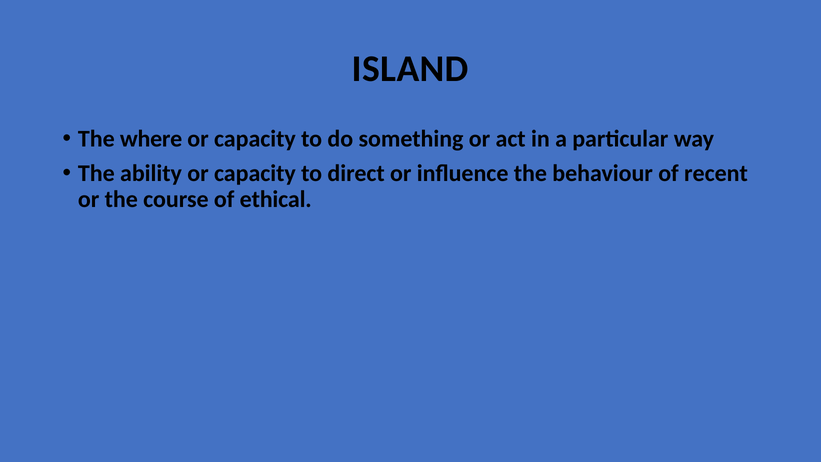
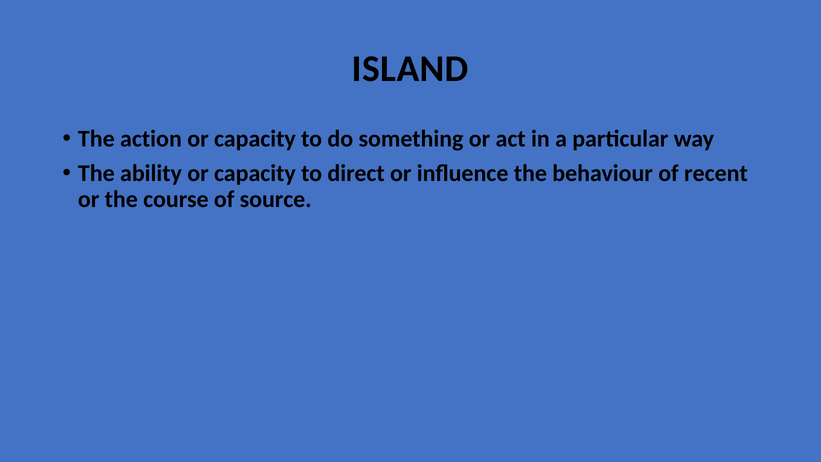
where: where -> action (151, 139)
ethical: ethical -> source (276, 199)
